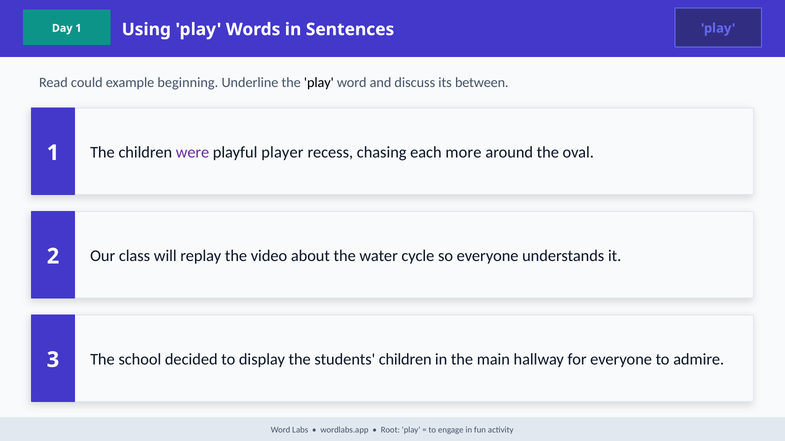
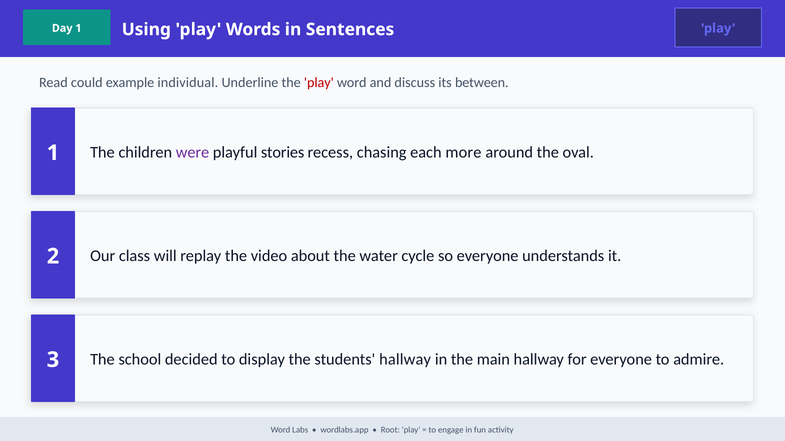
beginning: beginning -> individual (188, 83)
play colour: black -> red (319, 83)
player: player -> stories (283, 153)
students children: children -> hallway (405, 360)
